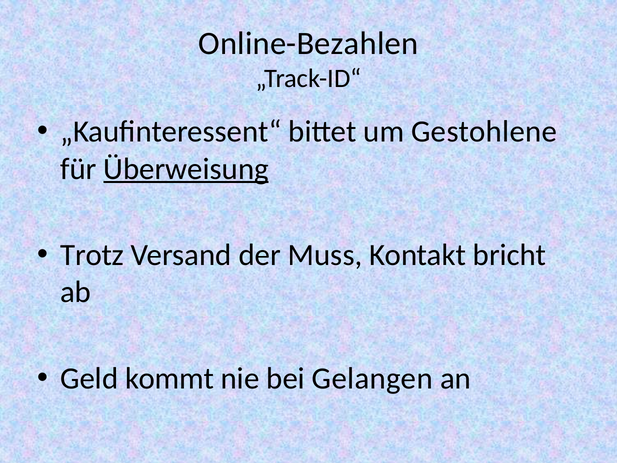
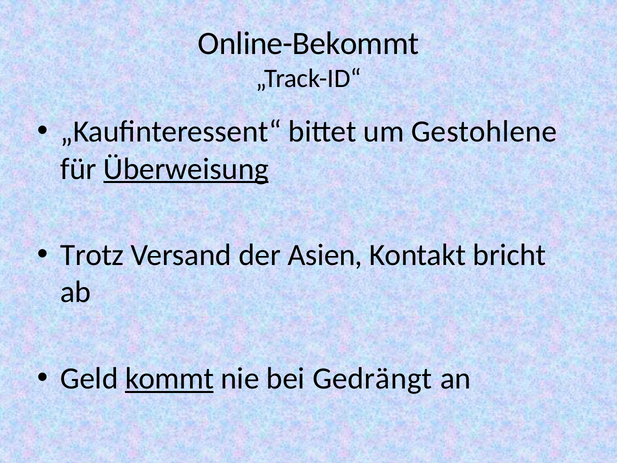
Online-Bezahlen: Online-Bezahlen -> Online-Bekommt (309, 43)
Muss: Muss -> Asien (325, 255)
kommt underline: none -> present (170, 379)
Gelangen: Gelangen -> Gedrängt (372, 379)
